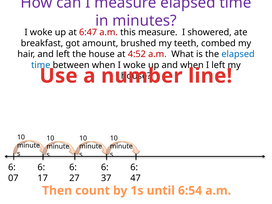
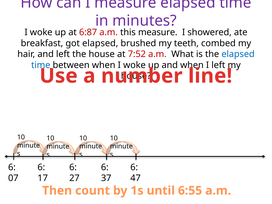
6:47: 6:47 -> 6:87 (88, 32)
got amount: amount -> elapsed (100, 43)
4:52: 4:52 -> 7:52 (137, 54)
6:54: 6:54 -> 6:55 (190, 191)
